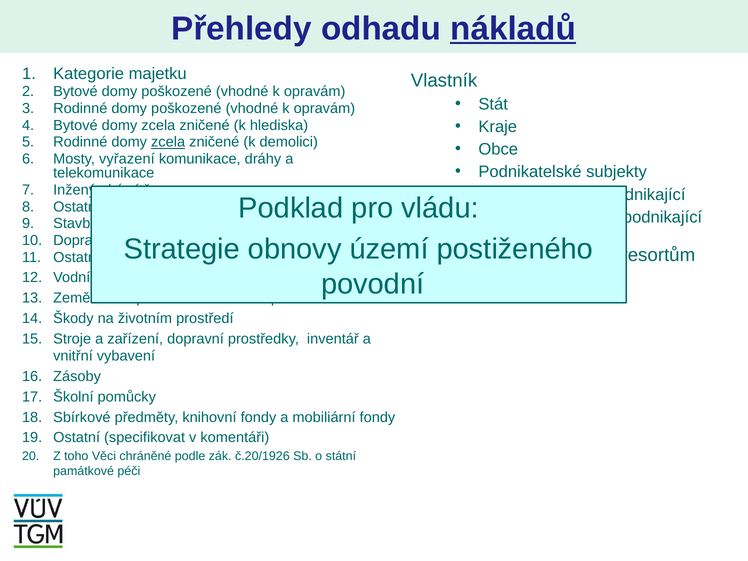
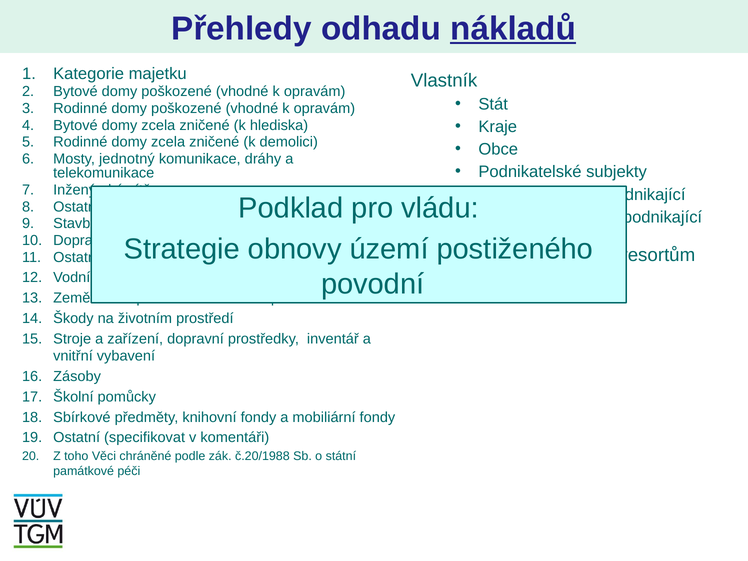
zcela underline: present -> none (168, 142)
vyřazení: vyřazení -> jednotný (127, 159)
č.20/1926: č.20/1926 -> č.20/1988 (262, 456)
